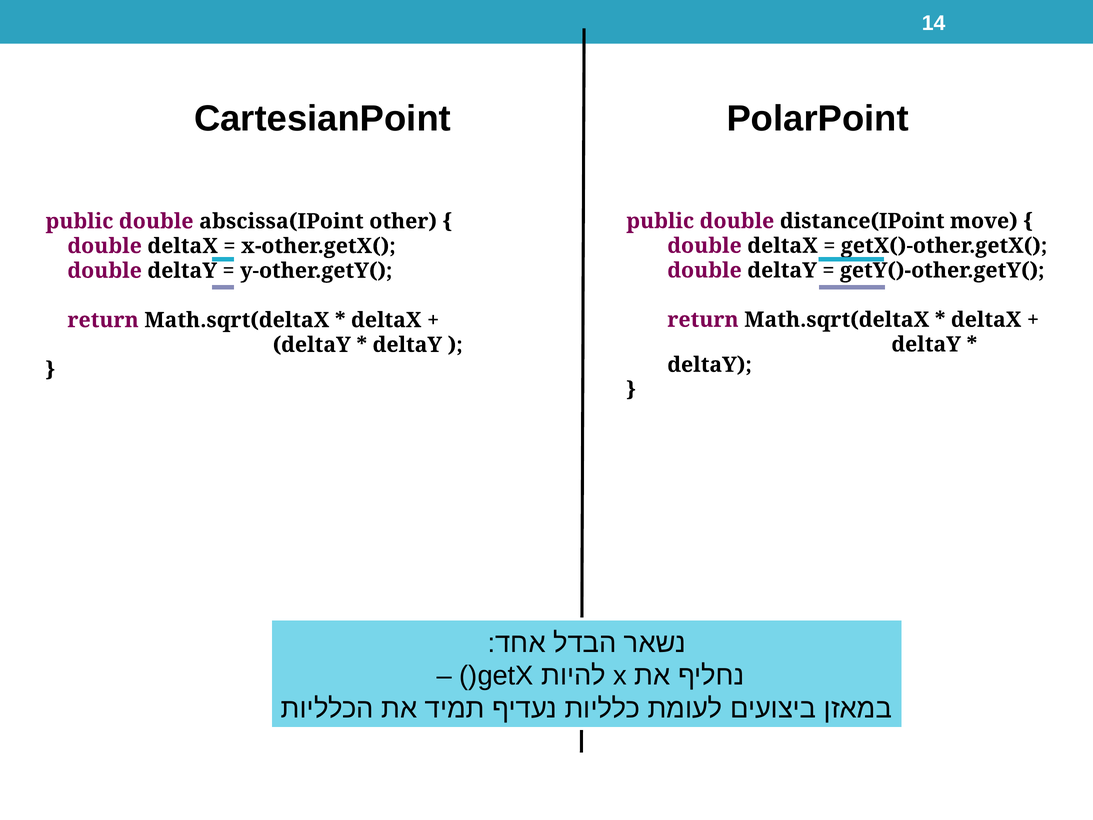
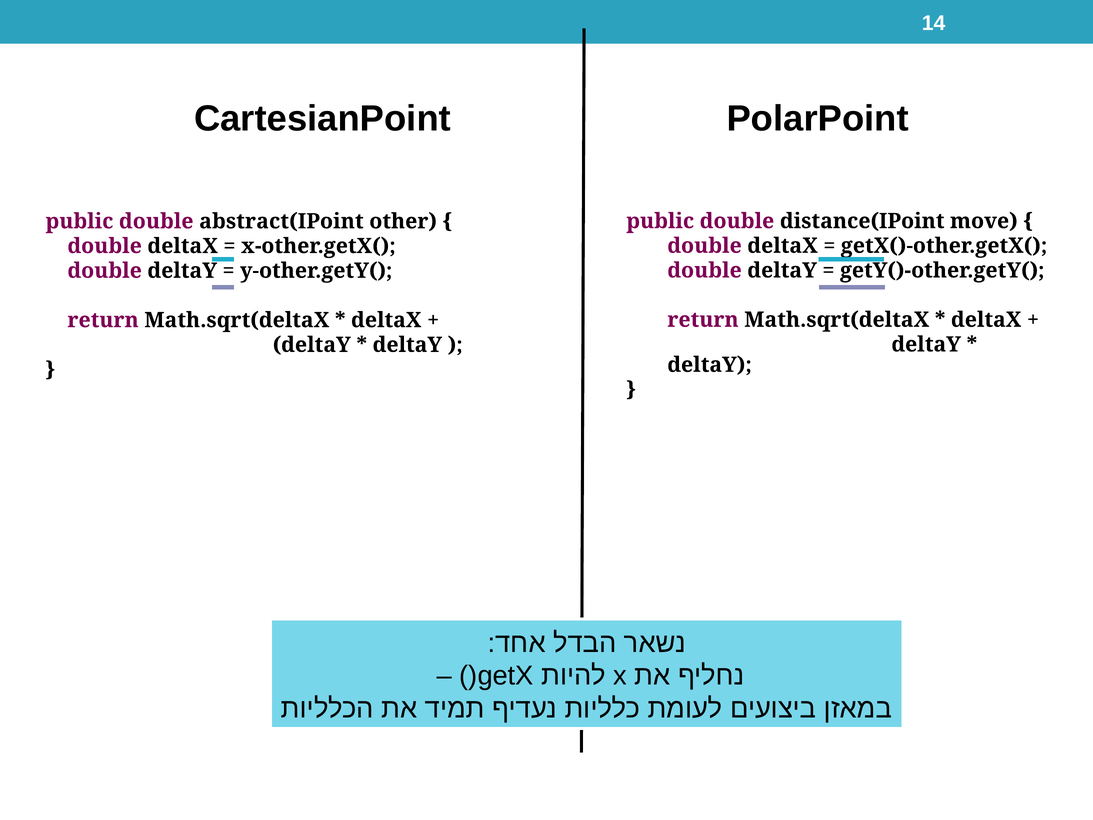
abscissa(IPoint: abscissa(IPoint -> abstract(IPoint (281, 221)
